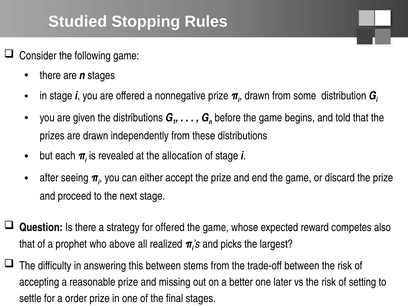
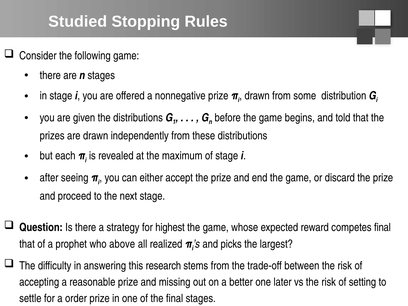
allocation: allocation -> maximum (182, 156)
for offered: offered -> highest (170, 227)
competes also: also -> final (382, 227)
this between: between -> research (163, 266)
